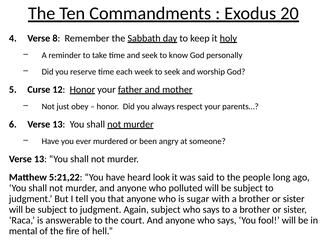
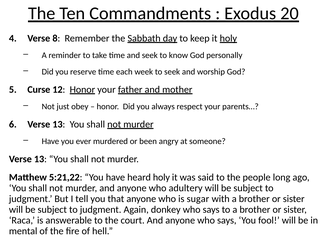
heard look: look -> holy (161, 177)
polluted: polluted -> adultery (186, 188)
Again subject: subject -> donkey (166, 210)
